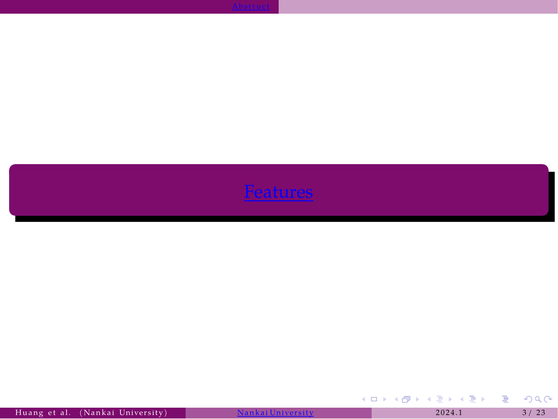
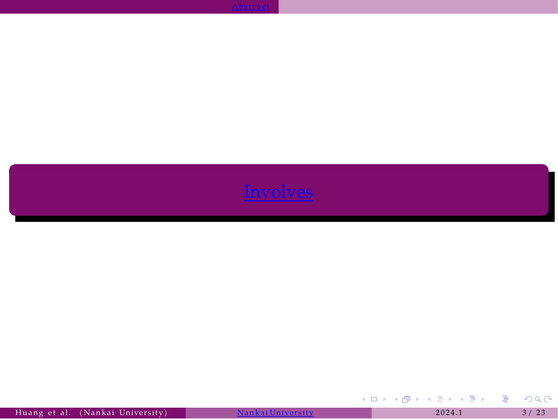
Features: Features -> Involves (279, 192)
